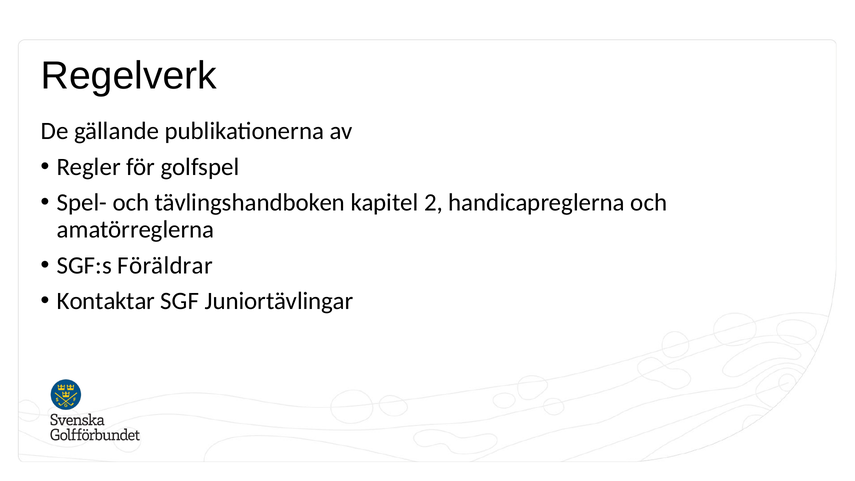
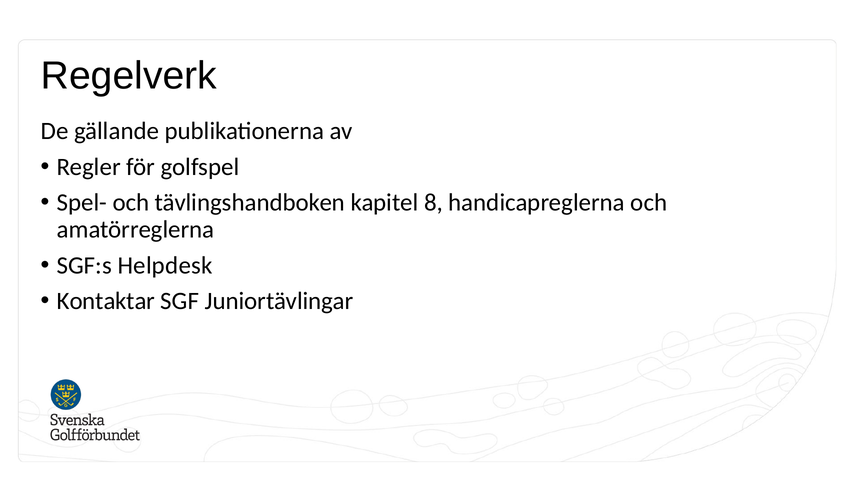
2: 2 -> 8 (433, 203)
Föräldrar: Föräldrar -> Helpdesk (165, 265)
